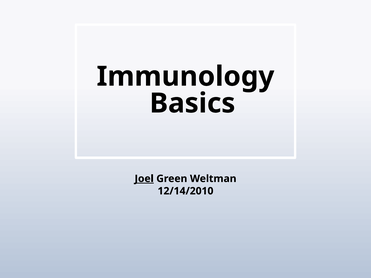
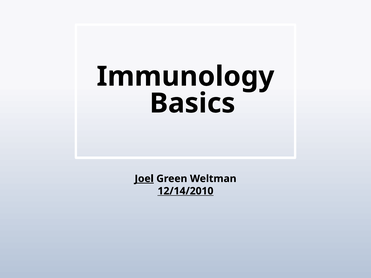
12/14/2010 underline: none -> present (186, 191)
